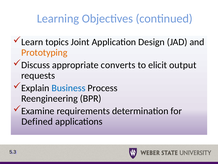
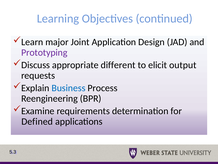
topics: topics -> major (57, 42)
Prototyping colour: orange -> purple (44, 52)
converts: converts -> different (118, 65)
